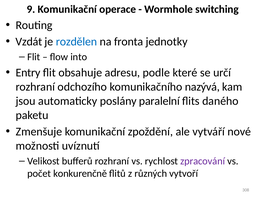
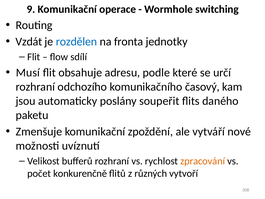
into: into -> sdílí (79, 57)
Entry: Entry -> Musí (28, 73)
nazývá: nazývá -> časový (202, 87)
paralelní: paralelní -> soupeřit (159, 101)
zpracování colour: purple -> orange (203, 161)
